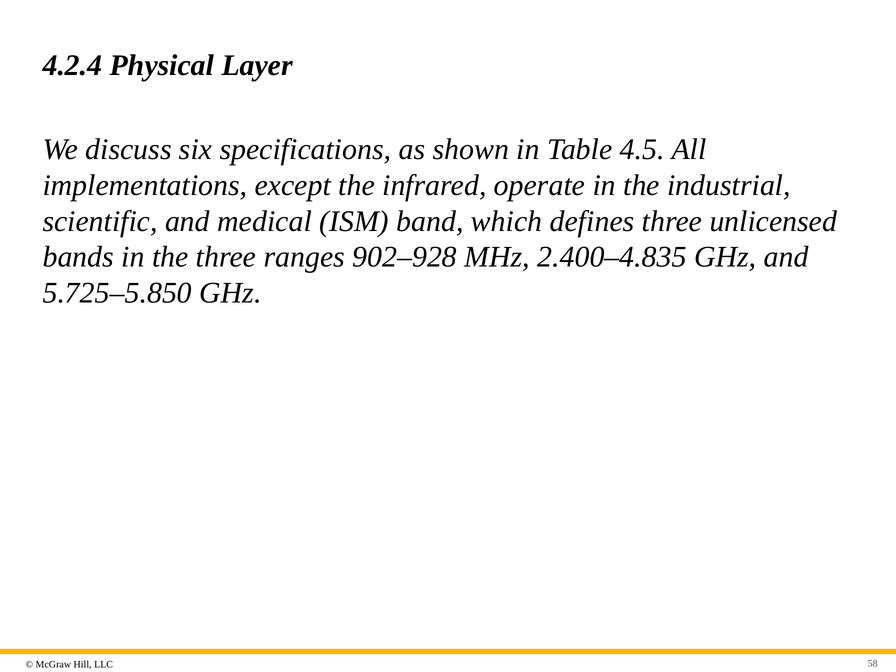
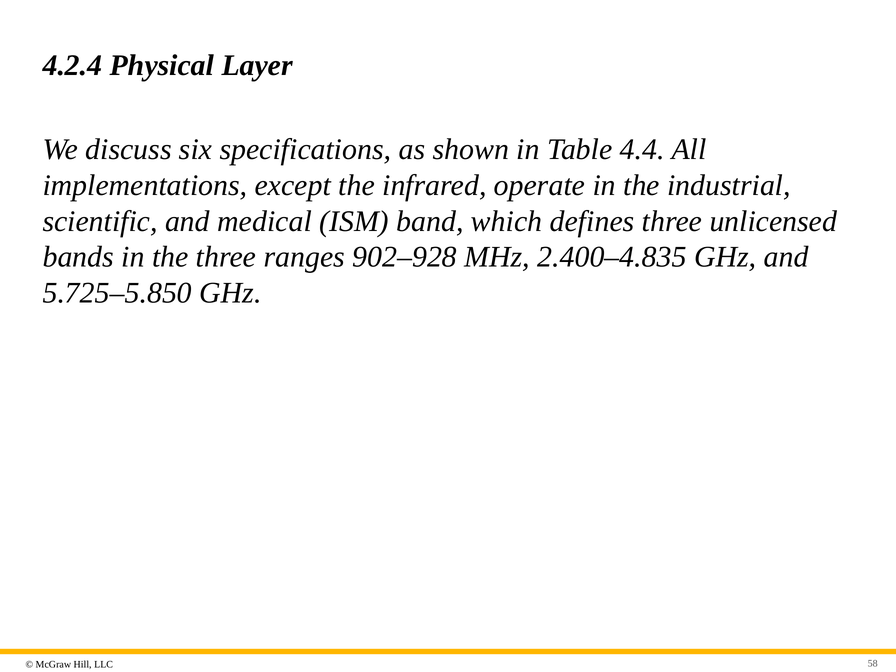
4.5: 4.5 -> 4.4 (642, 150)
